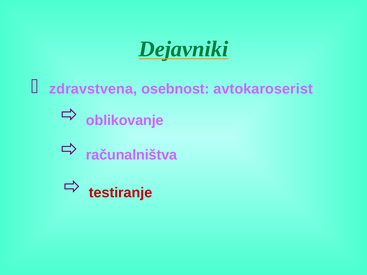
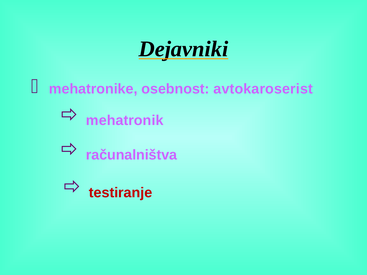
Dejavniki colour: green -> black (183, 49)
zdravstvena: zdravstvena -> mehatronike (93, 89)
oblikovanje: oblikovanje -> mehatronik (125, 120)
